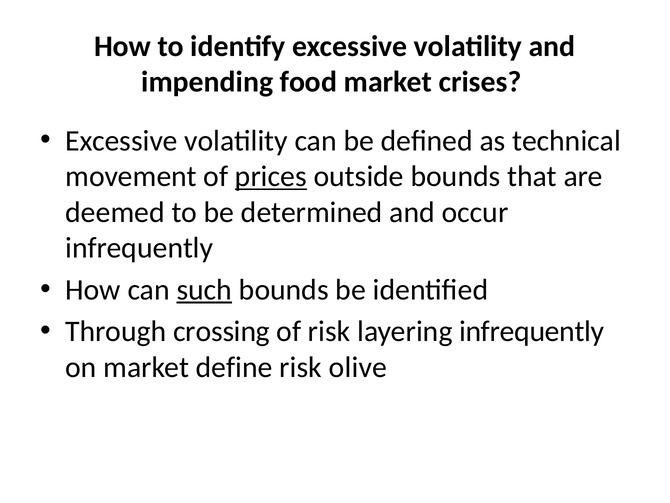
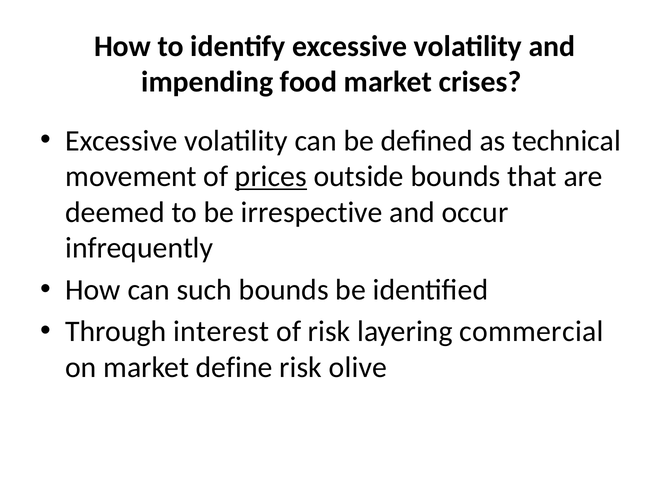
determined: determined -> irrespective (312, 212)
such underline: present -> none (204, 289)
crossing: crossing -> interest (221, 331)
layering infrequently: infrequently -> commercial (531, 331)
